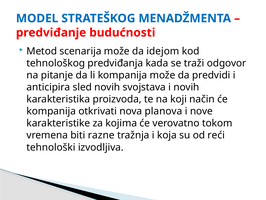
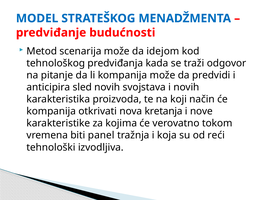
planova: planova -> kretanja (164, 111)
razne: razne -> panel (101, 135)
